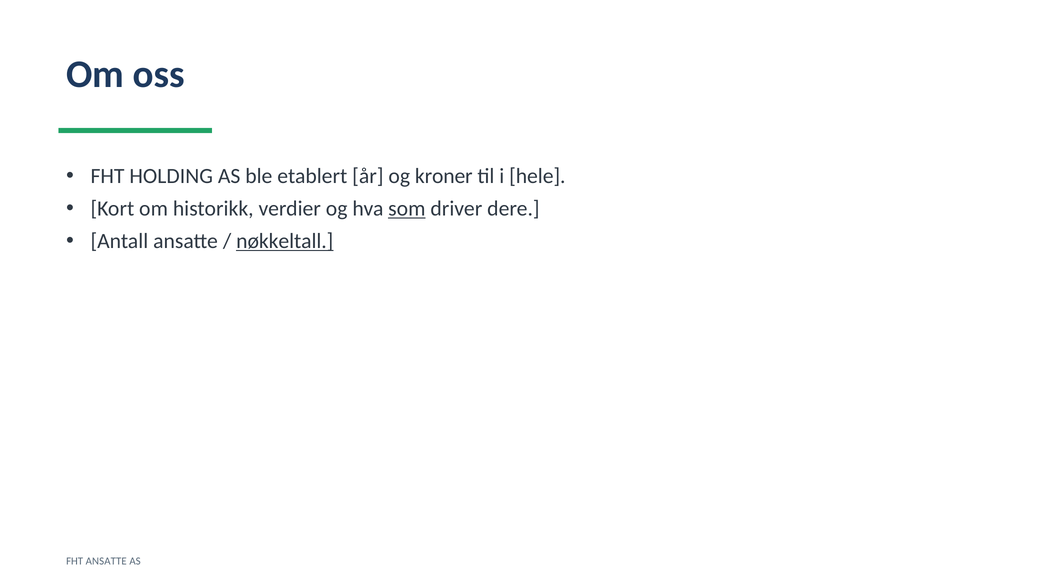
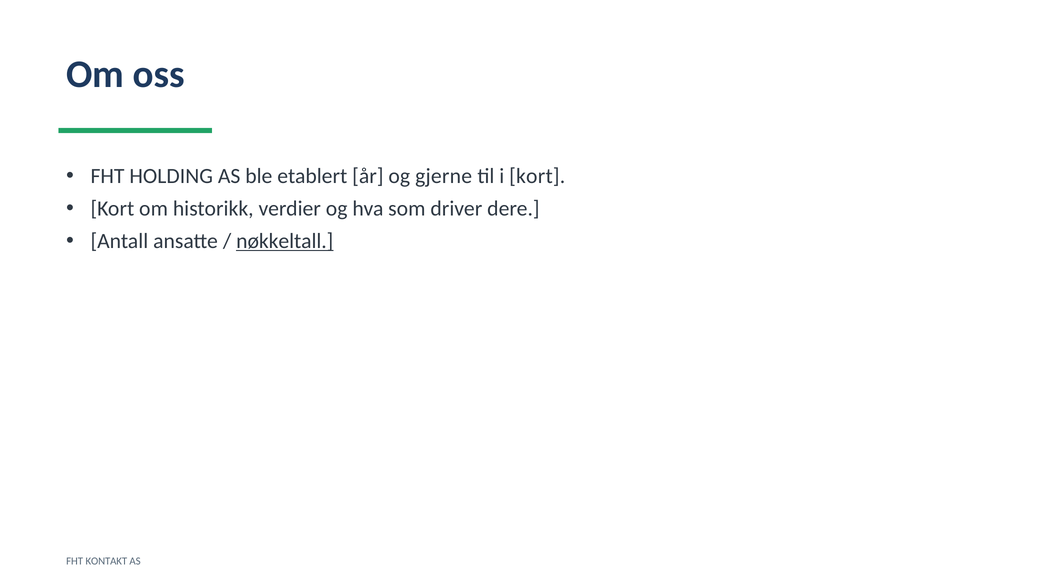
kroner: kroner -> gjerne (444, 176)
i hele: hele -> kort (537, 176)
som underline: present -> none (407, 209)
FHT ANSATTE: ANSATTE -> KONTAKT (106, 561)
